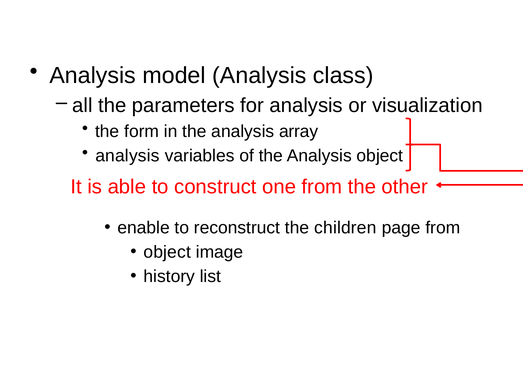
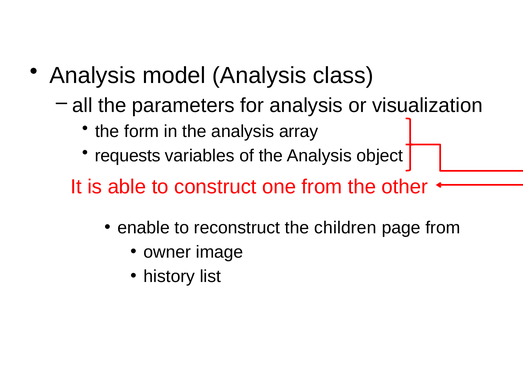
analysis: analysis -> requests (128, 156)
object: object -> owner (167, 252)
